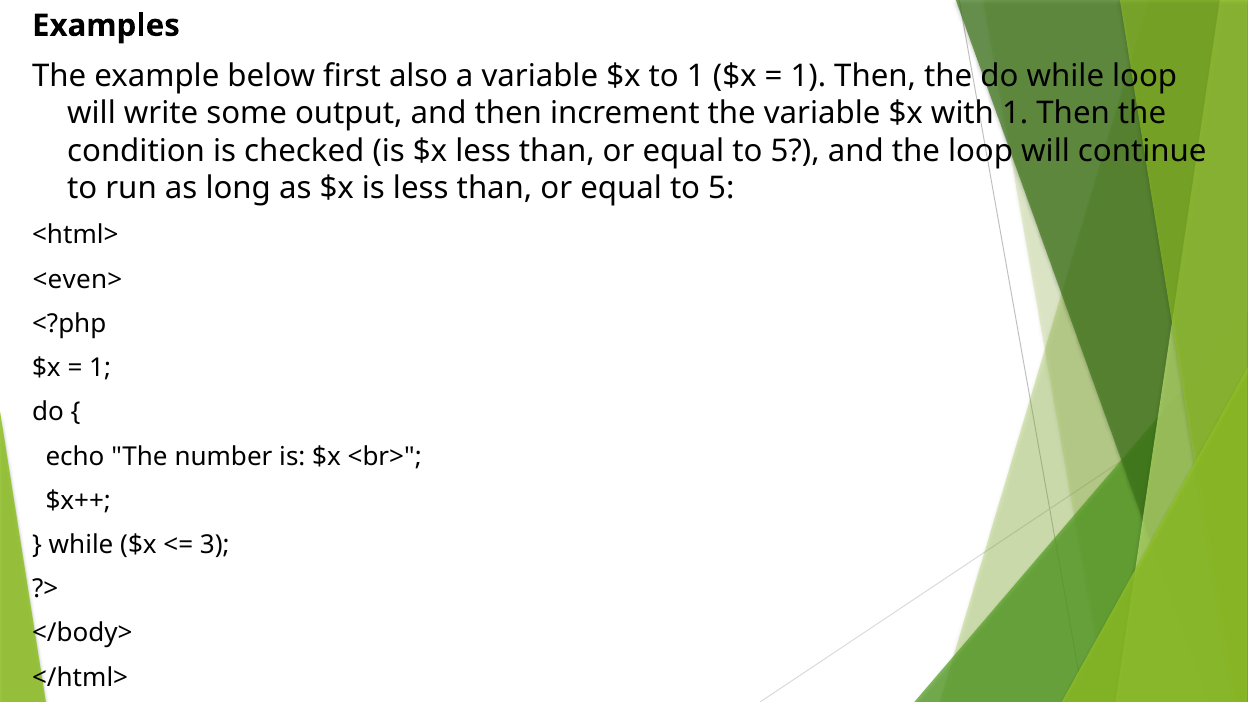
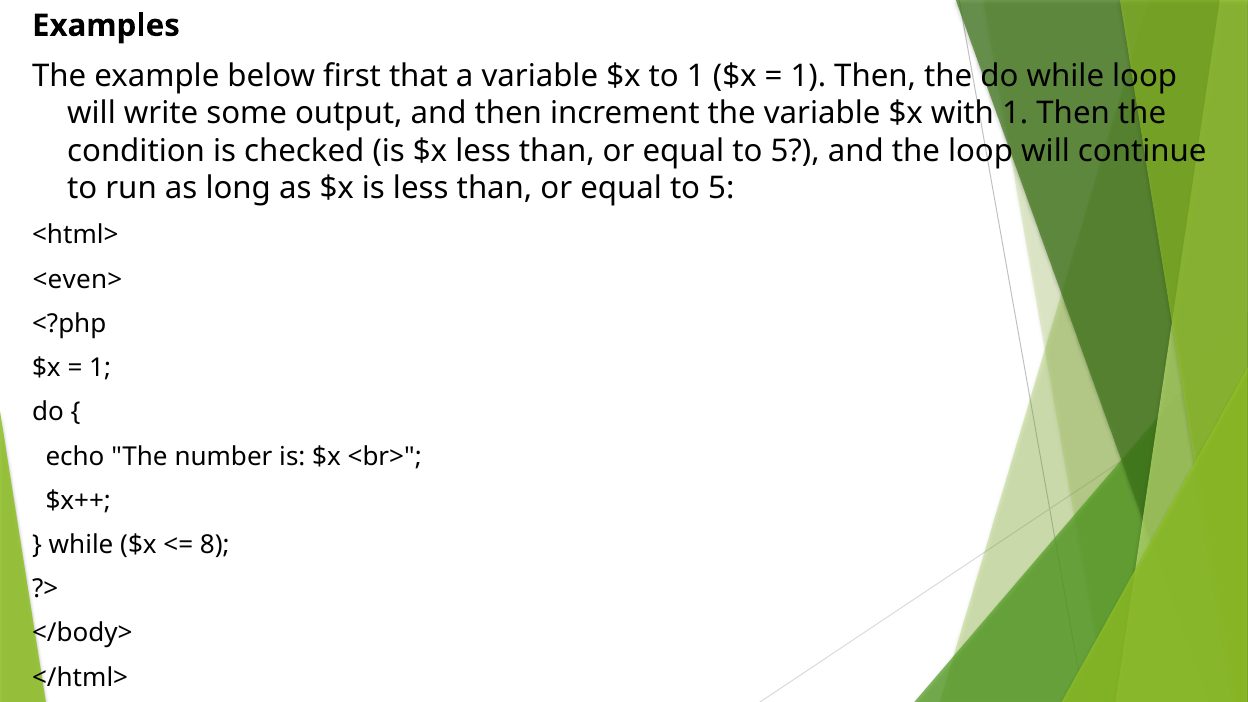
also: also -> that (419, 76)
3: 3 -> 8 (215, 545)
